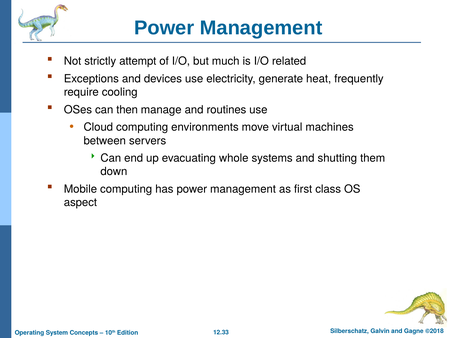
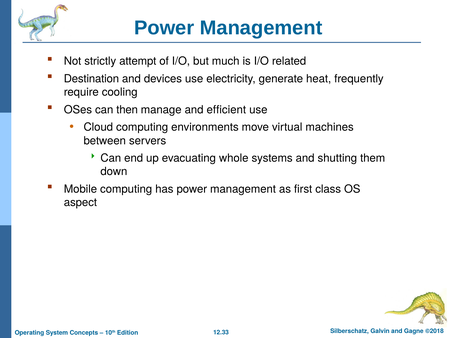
Exceptions: Exceptions -> Destination (91, 79)
routines: routines -> efficient (226, 110)
